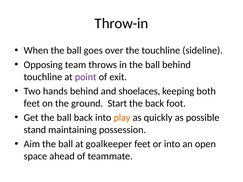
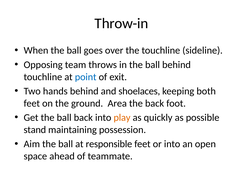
point colour: purple -> blue (86, 77)
Start: Start -> Area (117, 103)
goalkeeper: goalkeeper -> responsible (109, 144)
